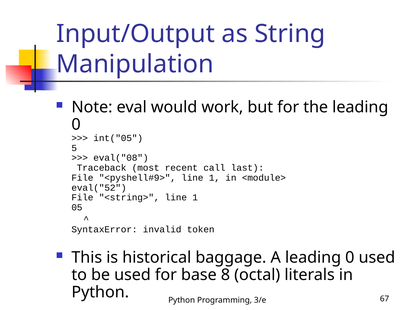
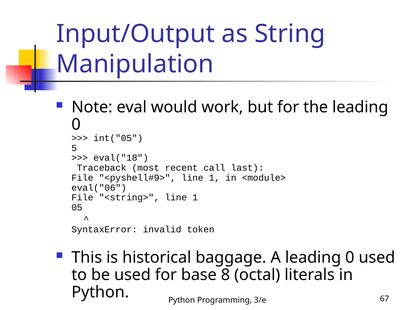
eval("08: eval("08 -> eval("18 (121, 158)
eval("52: eval("52 -> eval("06 (99, 188)
